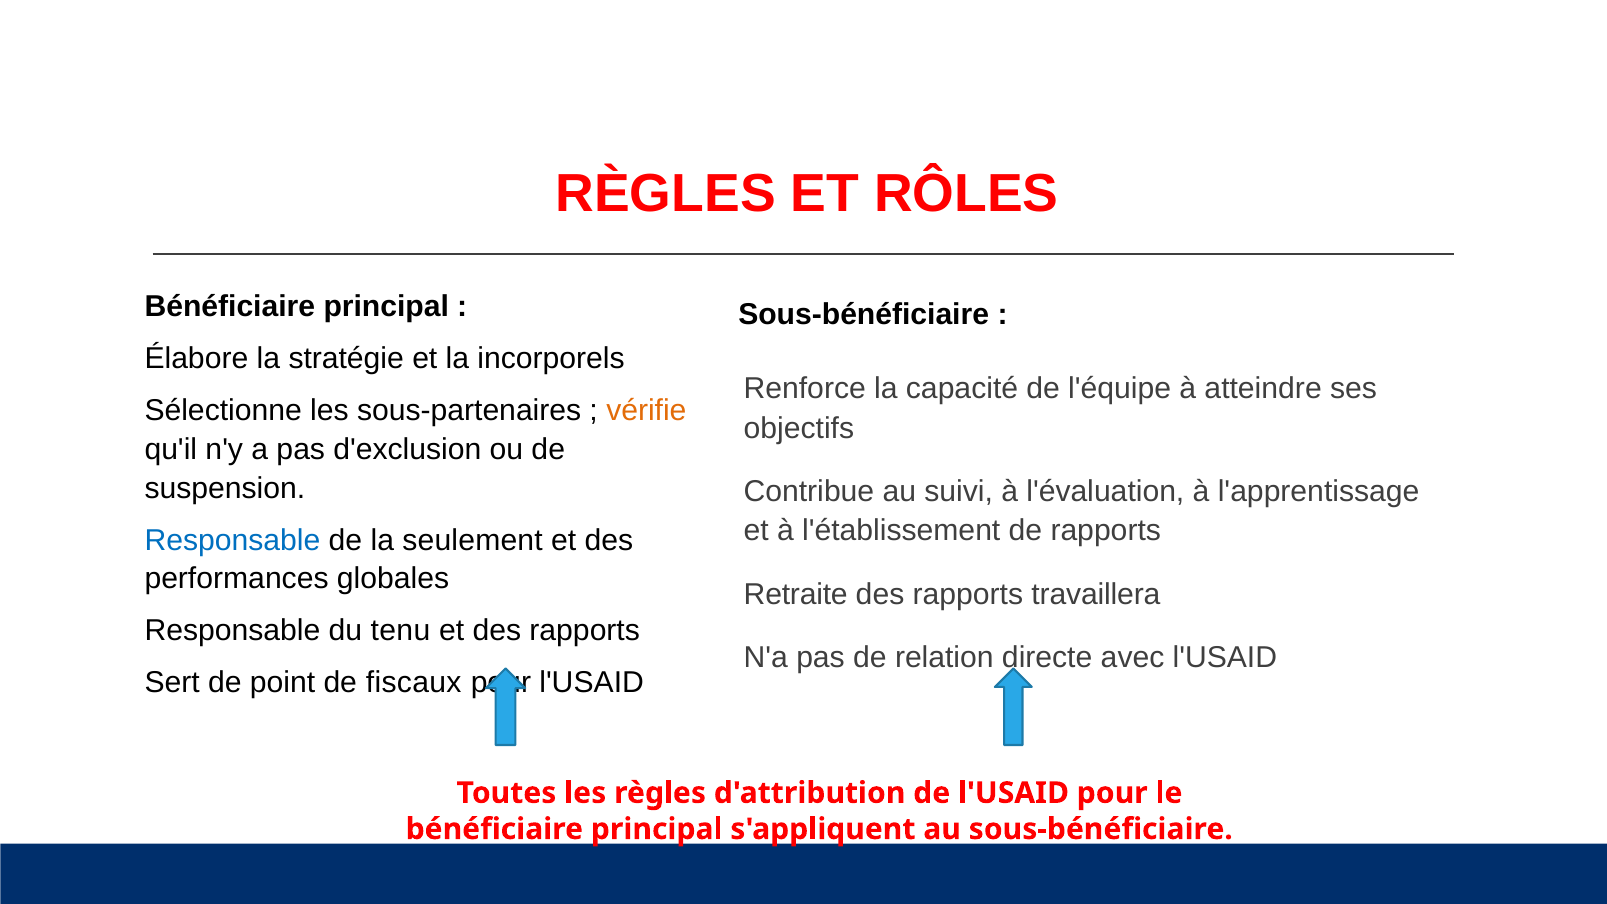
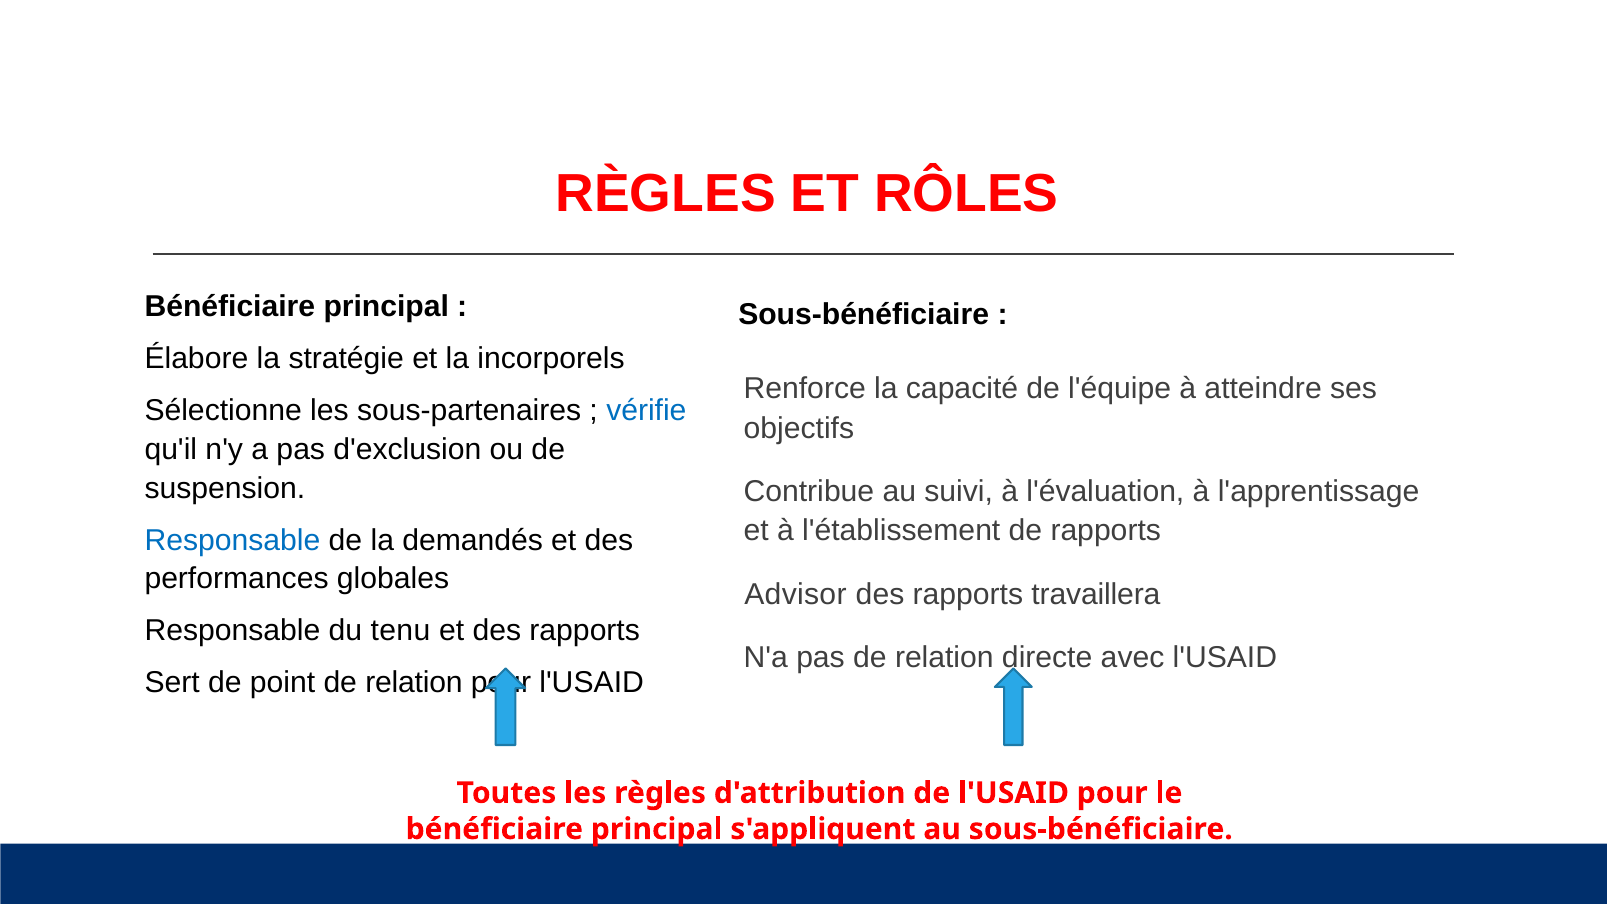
vérifie colour: orange -> blue (646, 411)
seulement: seulement -> demandés (473, 540)
Retraite: Retraite -> Advisor (795, 594)
point de fiscaux: fiscaux -> relation (414, 683)
